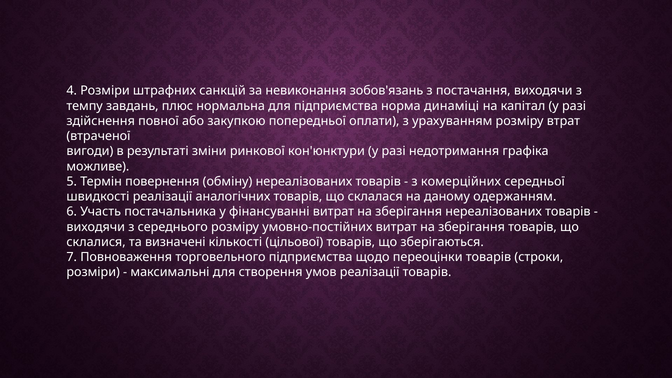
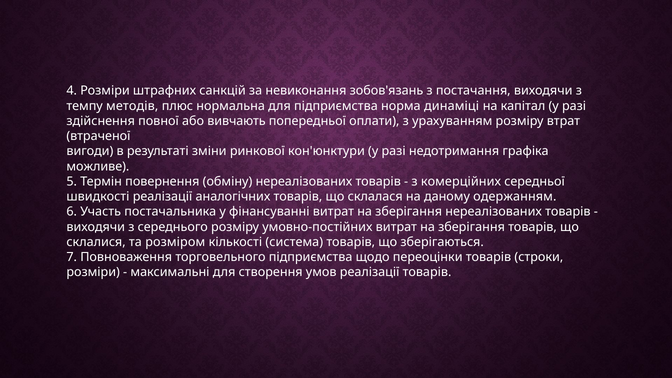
завдань: завдань -> методів (132, 106)
закупкою: закупкою -> вивчають (237, 121)
визначені: визначені -> розміром (175, 242)
цільової: цільової -> система (294, 242)
